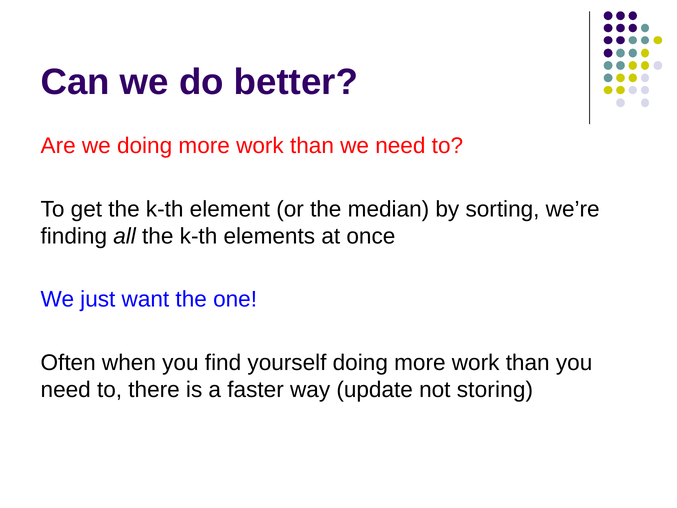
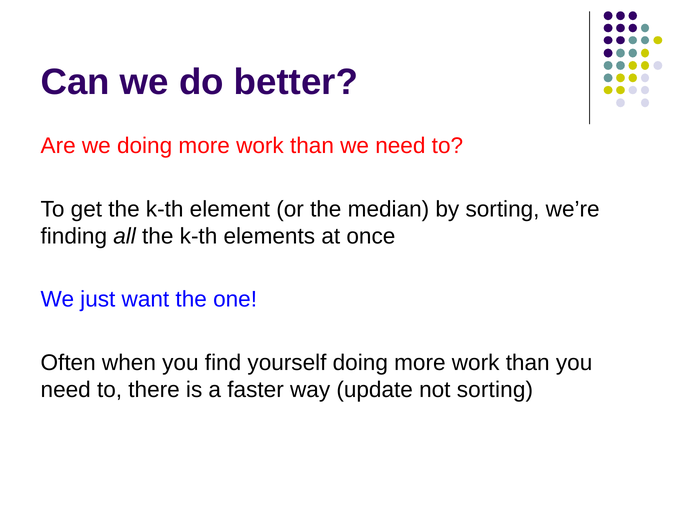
not storing: storing -> sorting (495, 389)
